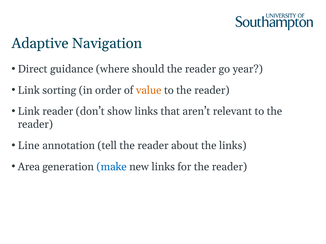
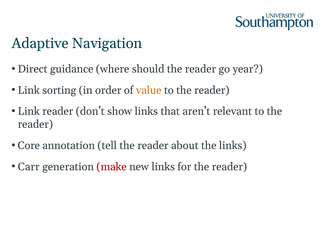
Line: Line -> Core (29, 146)
Area: Area -> Carr (29, 167)
make colour: blue -> red (112, 167)
